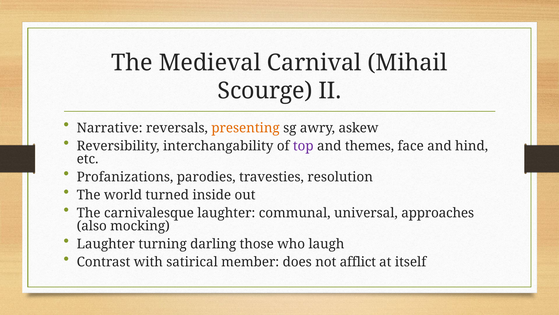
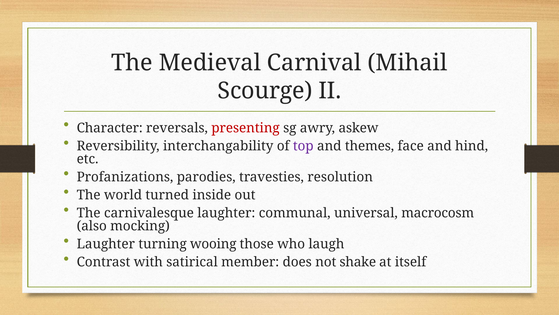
Narrative: Narrative -> Character (110, 128)
presenting colour: orange -> red (246, 128)
approaches: approaches -> macrocosm (438, 213)
darling: darling -> wooing (213, 244)
afflict: afflict -> shake (358, 262)
